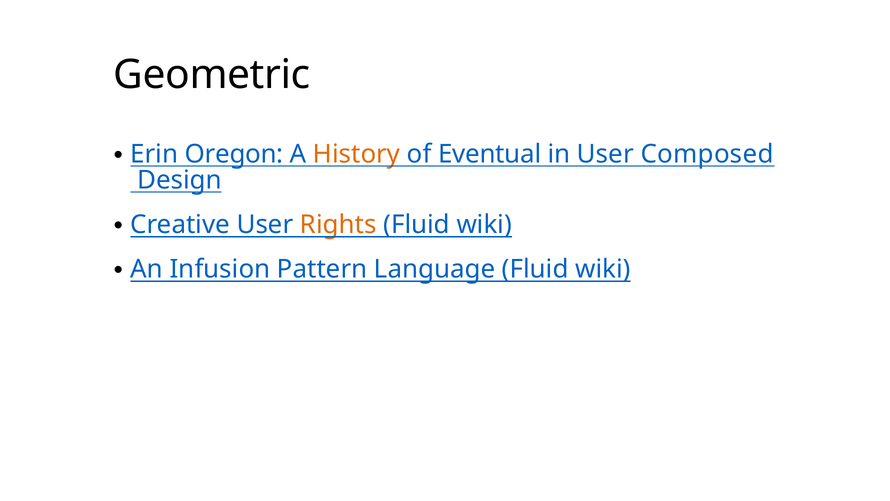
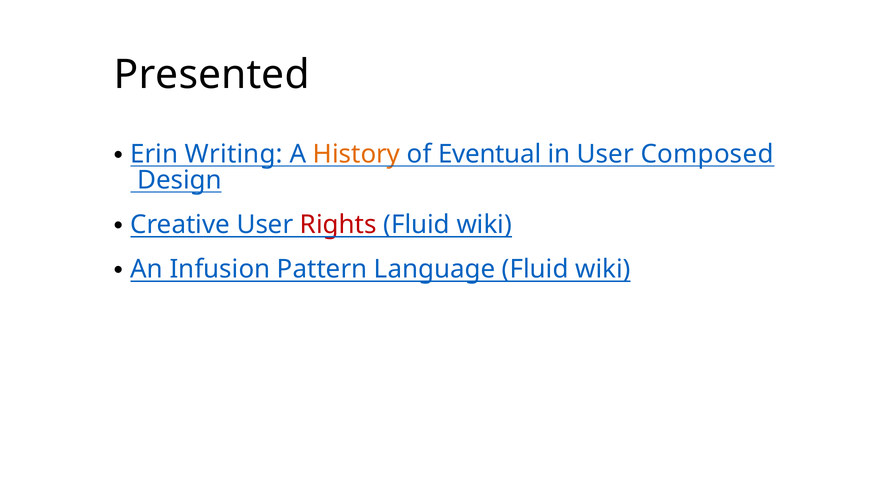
Geometric: Geometric -> Presented (212, 75)
Oregon: Oregon -> Writing (234, 154)
Rights colour: orange -> red (338, 225)
